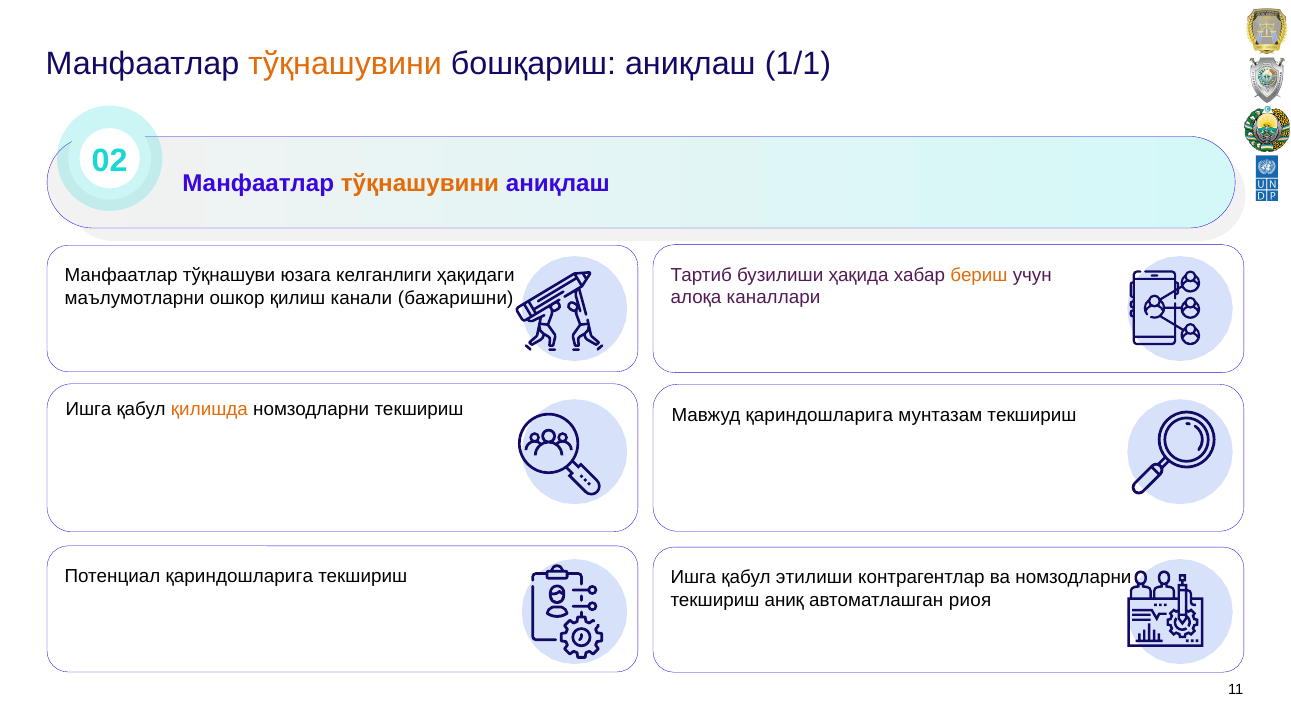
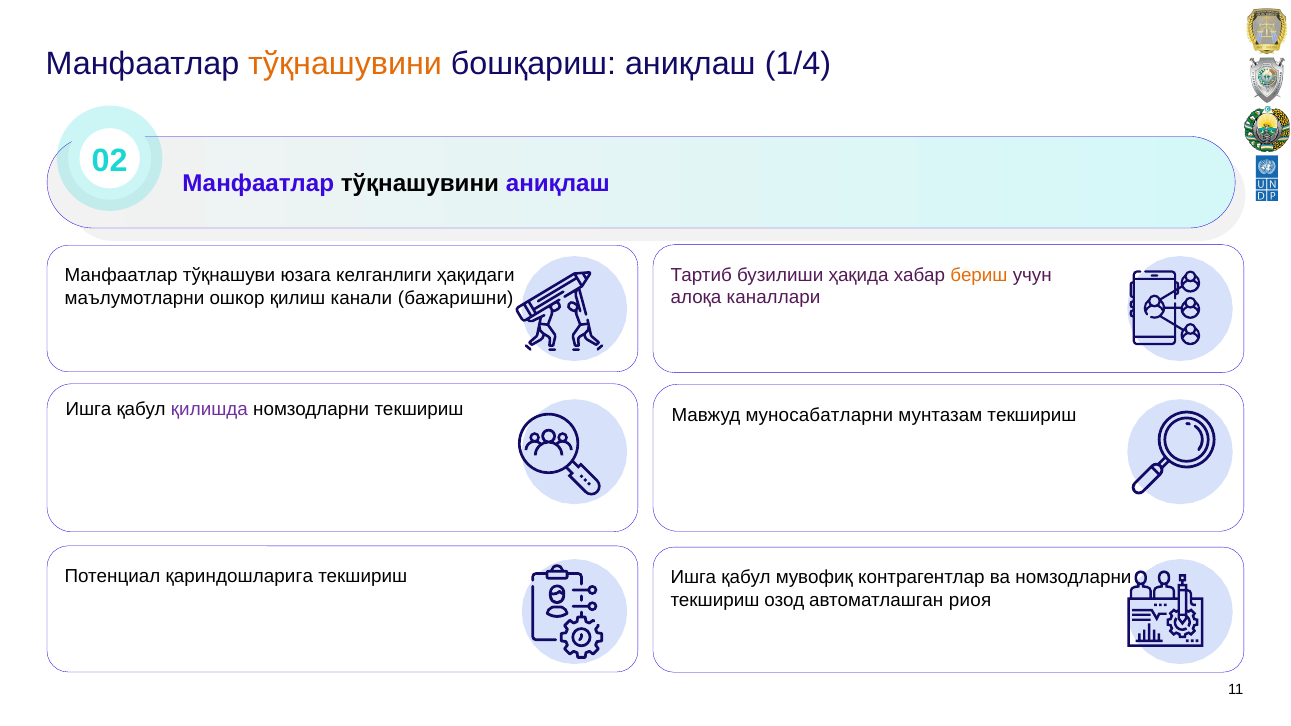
1/1: 1/1 -> 1/4 (798, 64)
тўқнашувини colour: orange -> black (420, 184)
қилишда colour: orange -> purple (209, 409)
Мавжуд қариндошларига: қариндошларига -> муносабатларни (819, 416)
этилиши: этилиши -> мувофиқ (814, 577)
аниқ: аниқ -> озод (784, 600)
